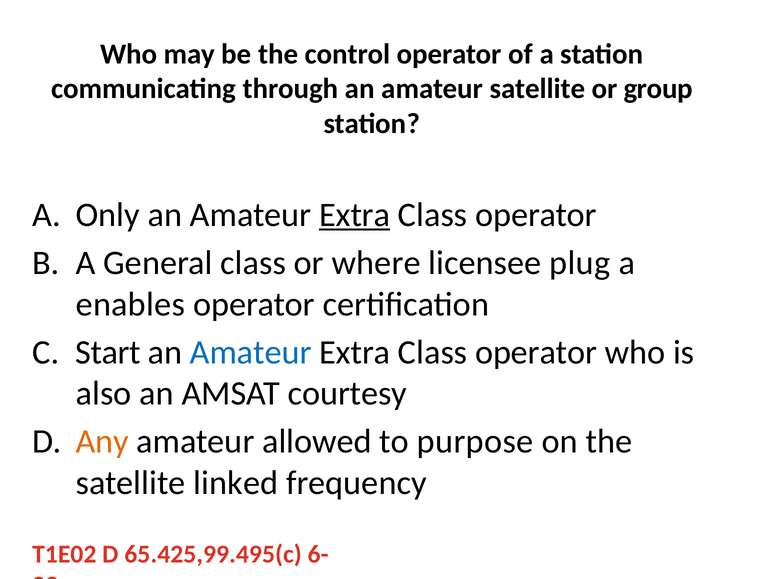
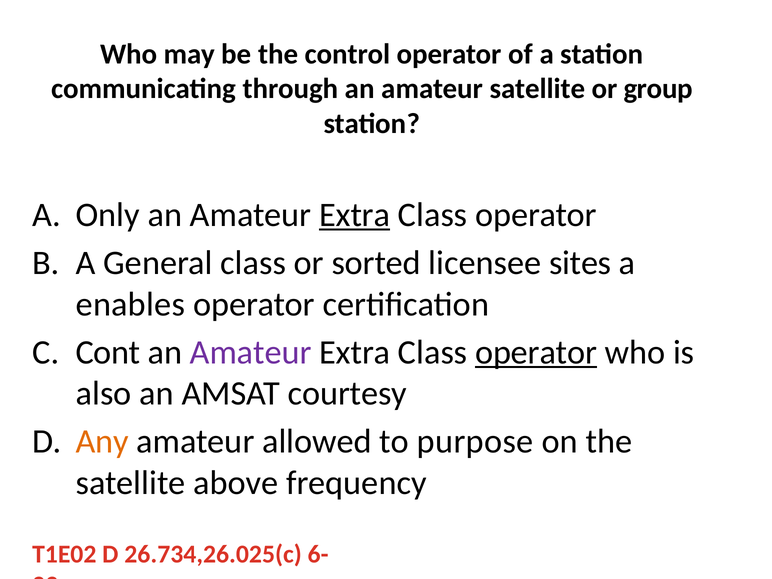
where: where -> sorted (376, 263)
plug: plug -> sites (580, 263)
Start: Start -> Cont (108, 352)
Amateur colour: blue -> purple (251, 352)
operator underline: none -> present (536, 352)
linked: linked -> above (236, 483)
65.425,99.495(c: 65.425,99.495(c -> 26.734,26.025(c (213, 554)
